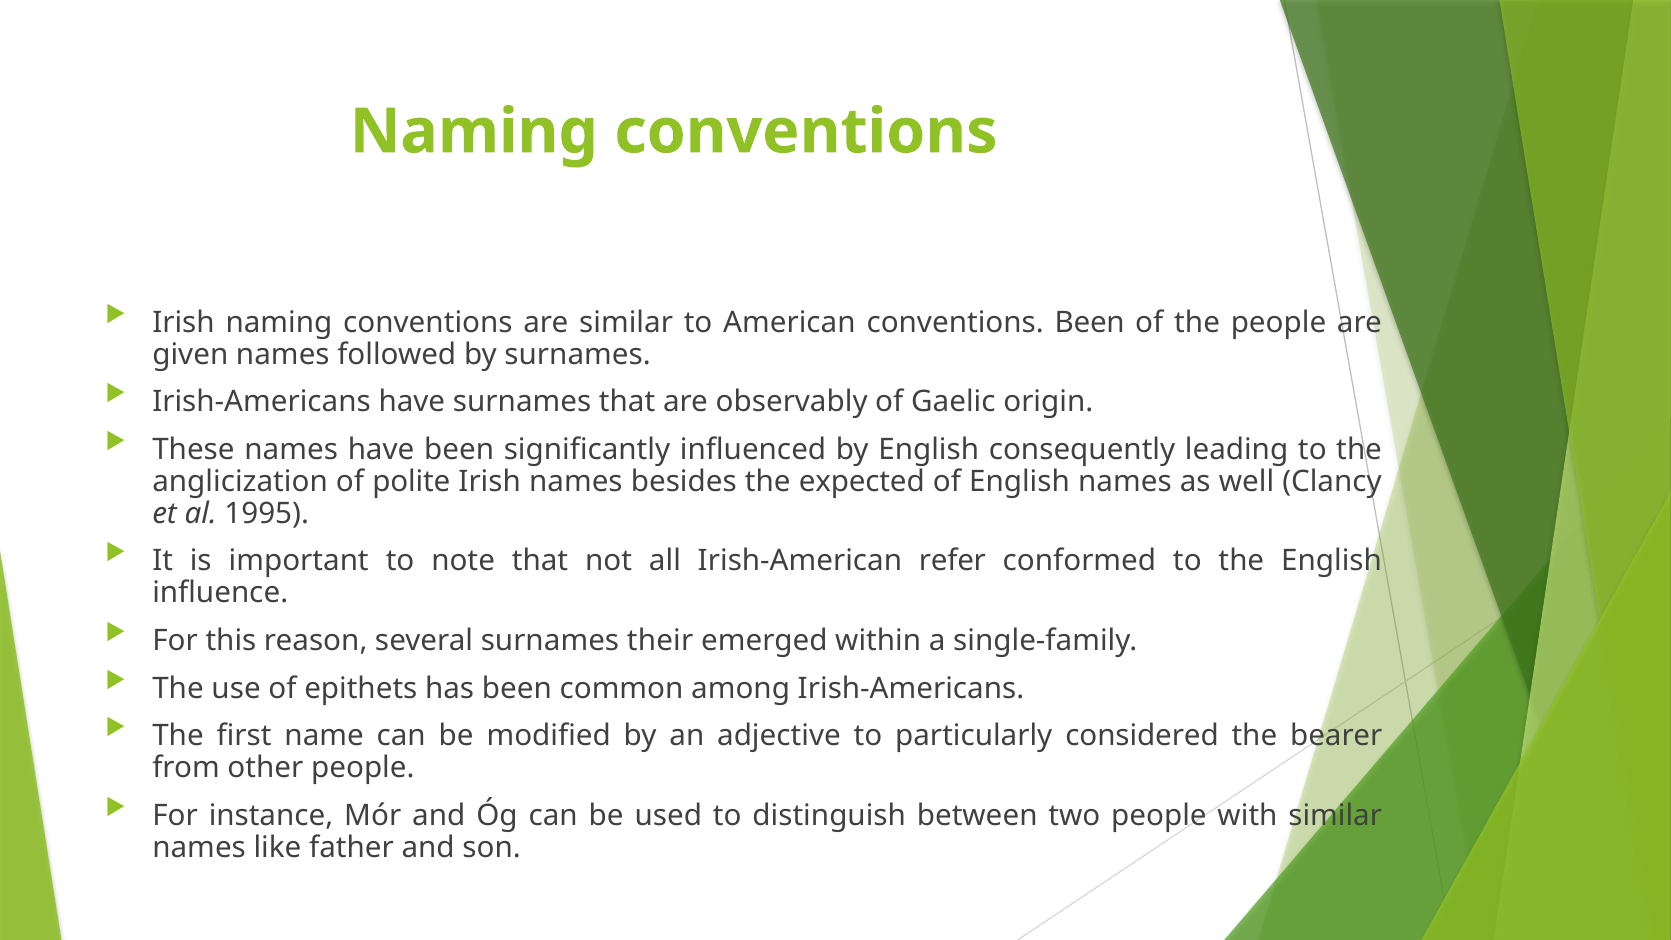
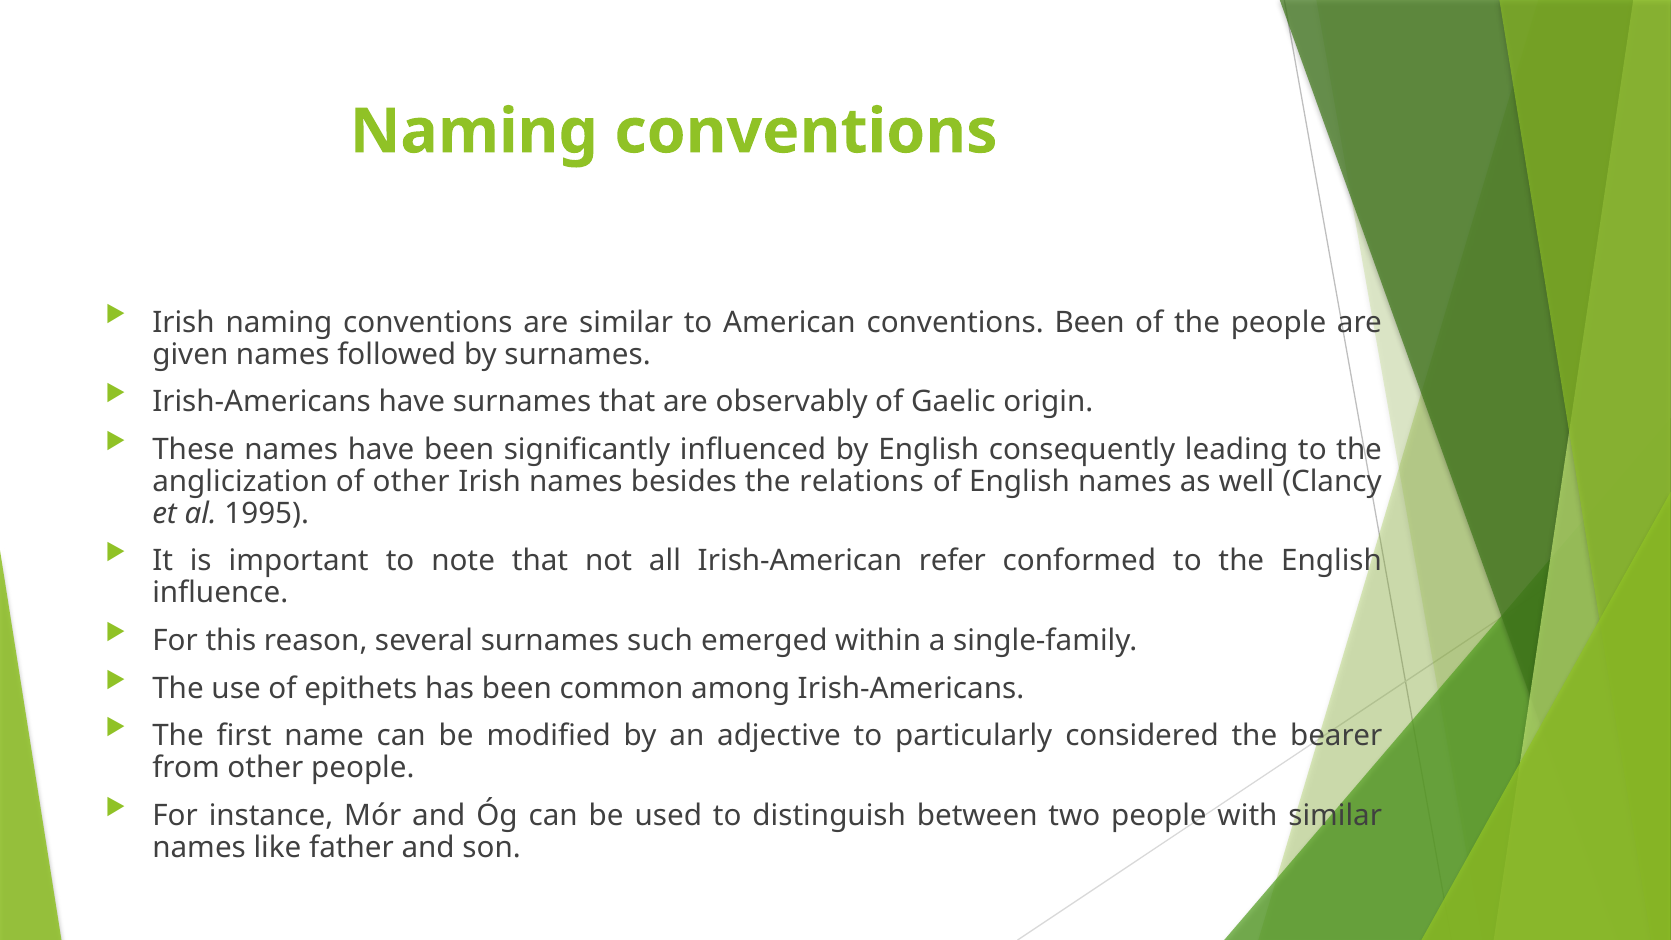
of polite: polite -> other (411, 481)
expected: expected -> relations (862, 481)
their: their -> such (660, 641)
